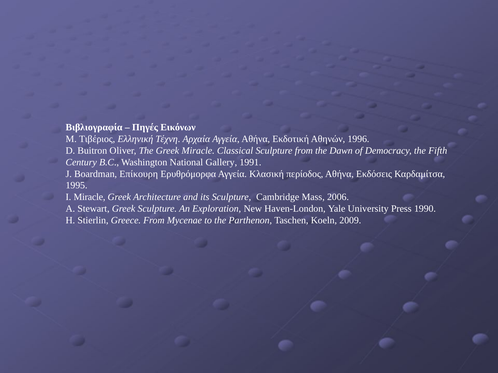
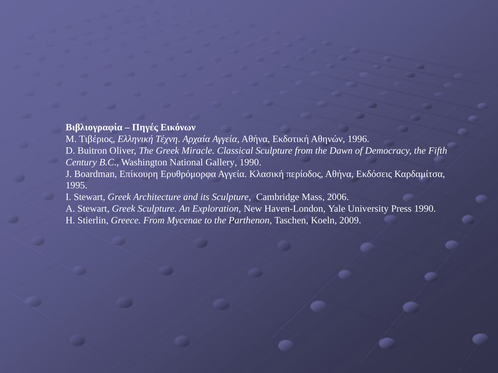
Gallery 1991: 1991 -> 1990 (250, 162)
I Miracle: Miracle -> Stewart (89, 197)
